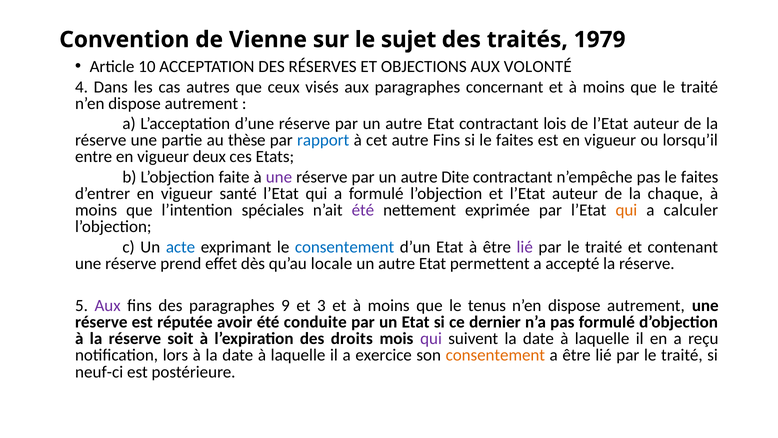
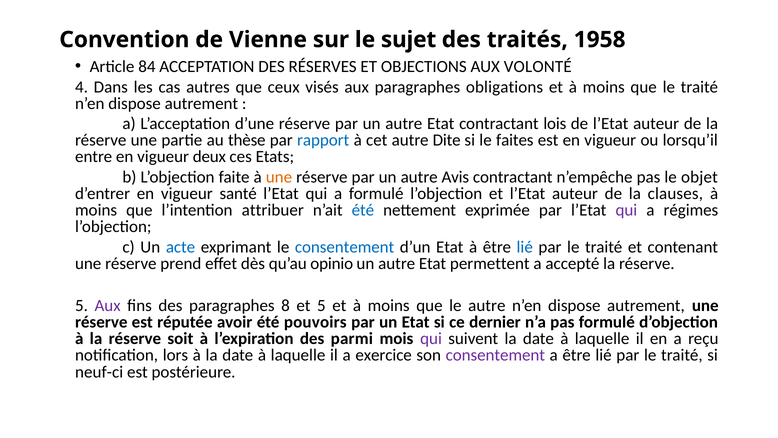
1979: 1979 -> 1958 (600, 40)
10: 10 -> 84 (147, 67)
concernant: concernant -> obligations (505, 87)
autre Fins: Fins -> Dite (447, 140)
une colour: purple -> orange (279, 177)
Dite: Dite -> Avis (455, 177)
pas le faites: faites -> objet (699, 177)
chaque: chaque -> clauses (675, 193)
spéciales: spéciales -> attribuer (273, 210)
été colour: purple -> blue (363, 210)
qui colour: orange -> purple (626, 210)
calculer: calculer -> régimes (691, 210)
lié colour: purple -> blue (525, 247)
locale: locale -> opinio (332, 263)
9: 9 -> 8 (286, 305)
et 3: 3 -> 5 (321, 305)
le tenus: tenus -> autre (487, 305)
conduite: conduite -> pouvoirs (315, 322)
droits: droits -> parmi (352, 338)
consentement colour: orange -> purple (495, 355)
